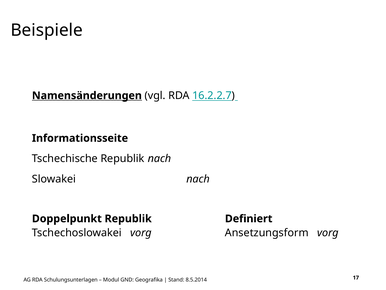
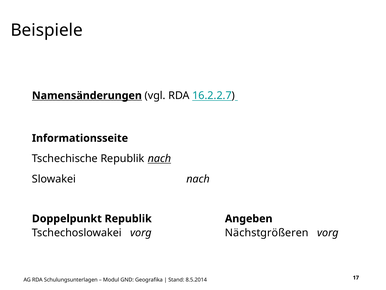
nach underline: none -> present (159, 158)
Definiert: Definiert -> Angeben (249, 218)
Ansetzungsform: Ansetzungsform -> Nächstgrößeren (267, 232)
